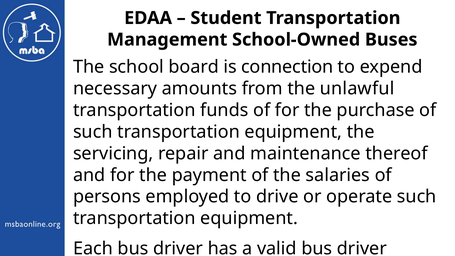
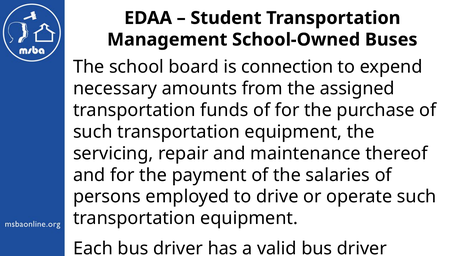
unlawful: unlawful -> assigned (357, 89)
